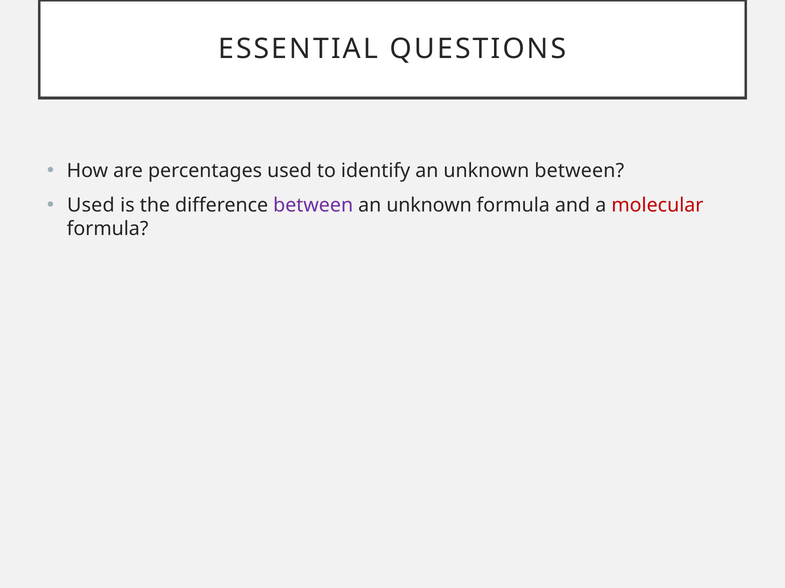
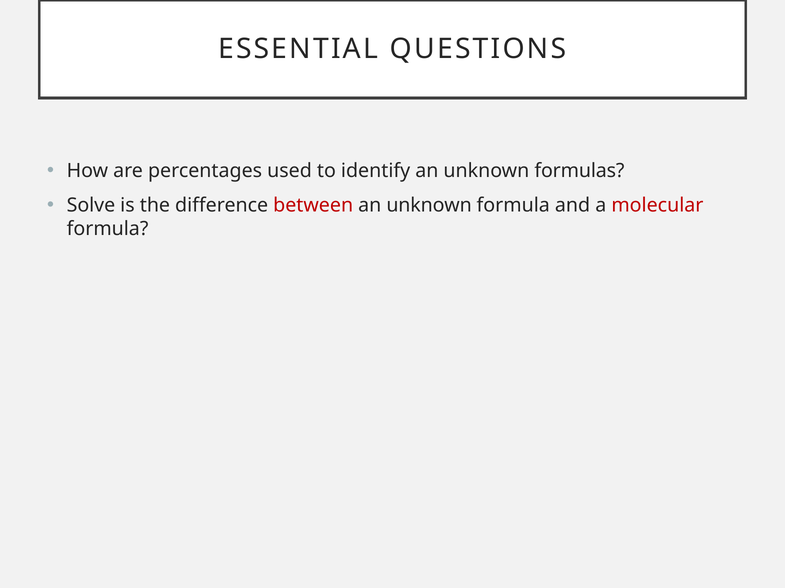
unknown between: between -> formulas (579, 171)
Used: Used -> Solve (91, 206)
between colour: purple -> red (313, 206)
